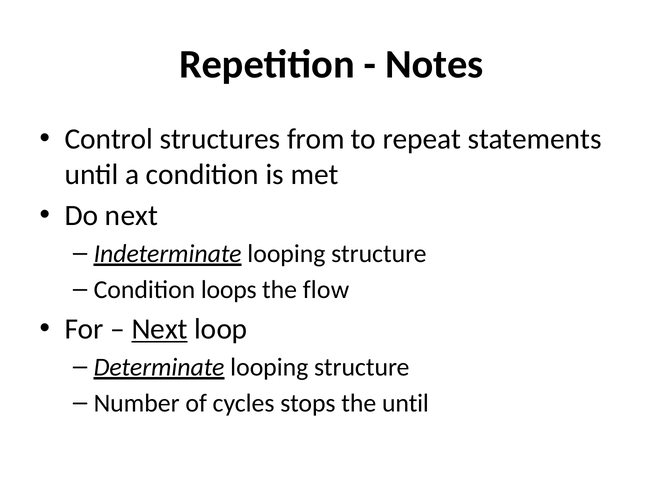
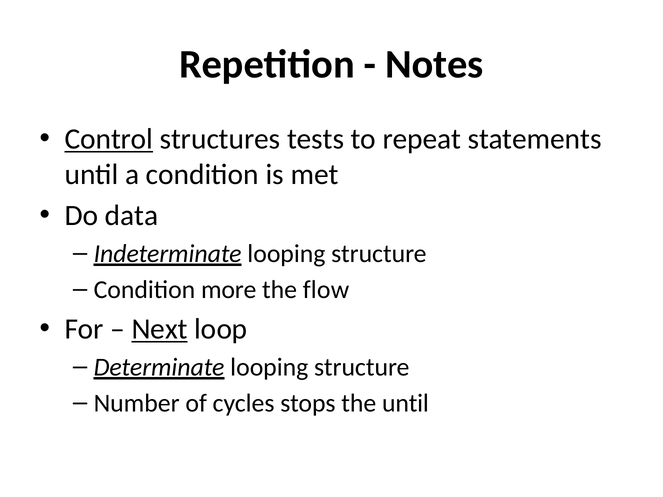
Control underline: none -> present (109, 139)
from: from -> tests (316, 139)
Do next: next -> data (132, 216)
loops: loops -> more (229, 290)
